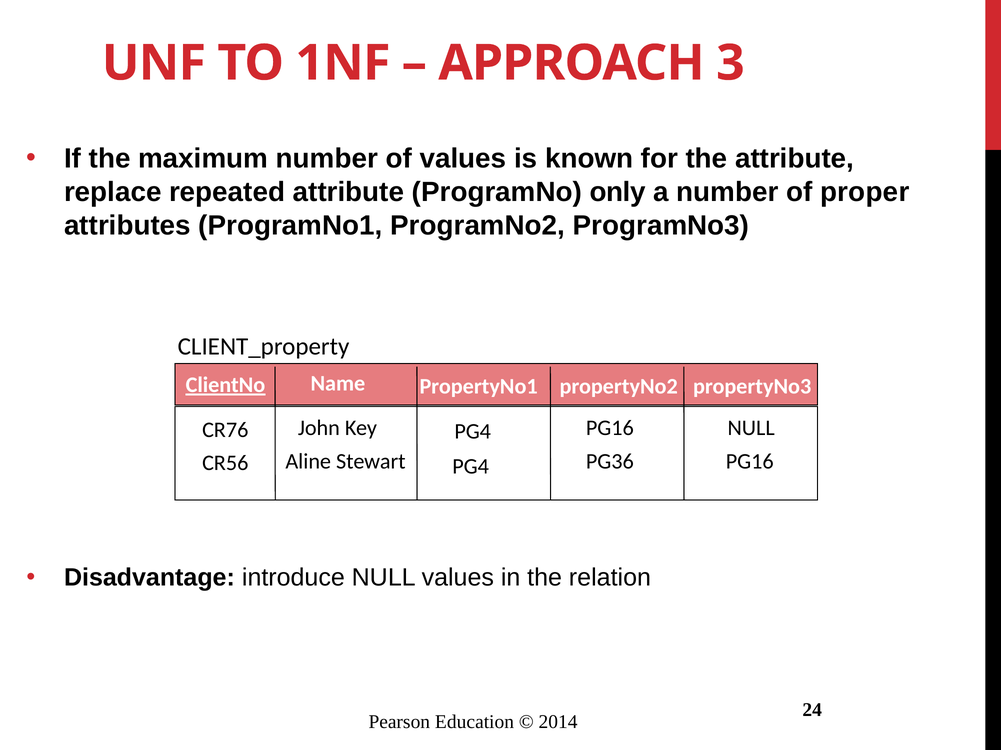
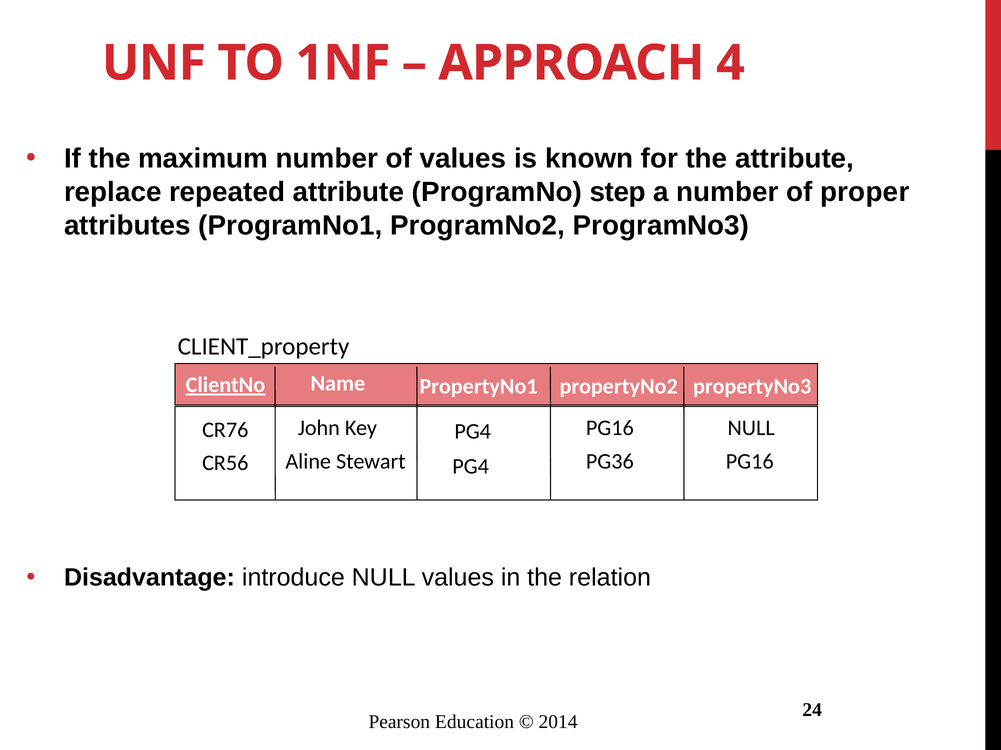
3: 3 -> 4 (730, 63)
only: only -> step (618, 192)
